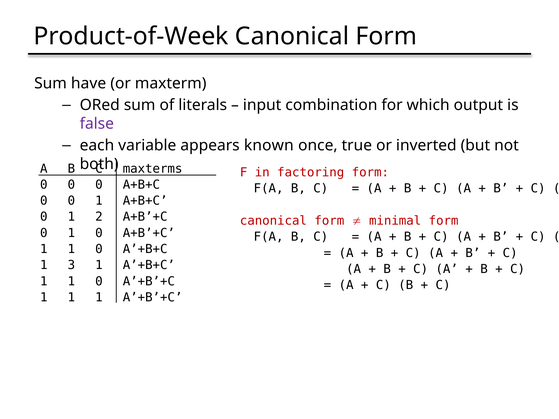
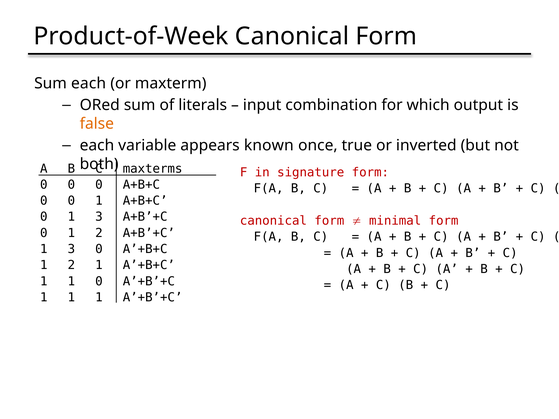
Sum have: have -> each (89, 83)
false colour: purple -> orange (97, 124)
factoring: factoring -> signature (311, 173)
0 1 2: 2 -> 3 (99, 217)
0 1 0: 0 -> 2 (99, 233)
1: 1 -> 3 (71, 249)
3: 3 -> 2 (71, 265)
